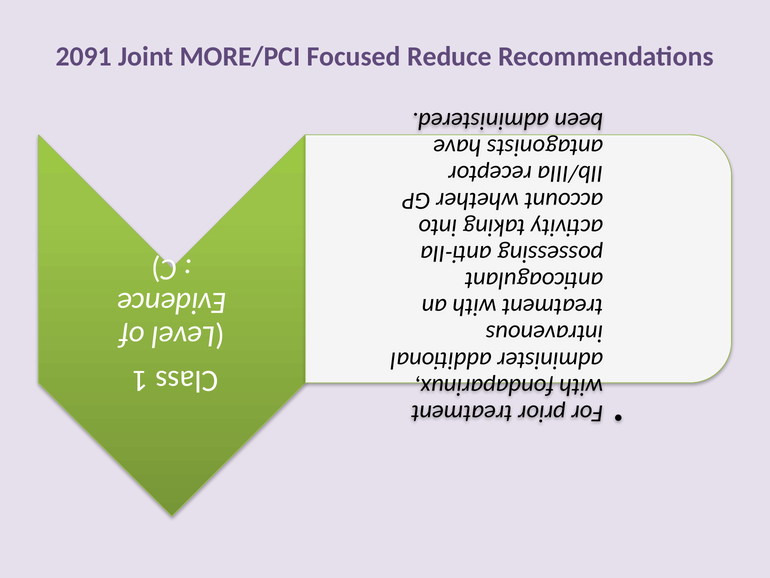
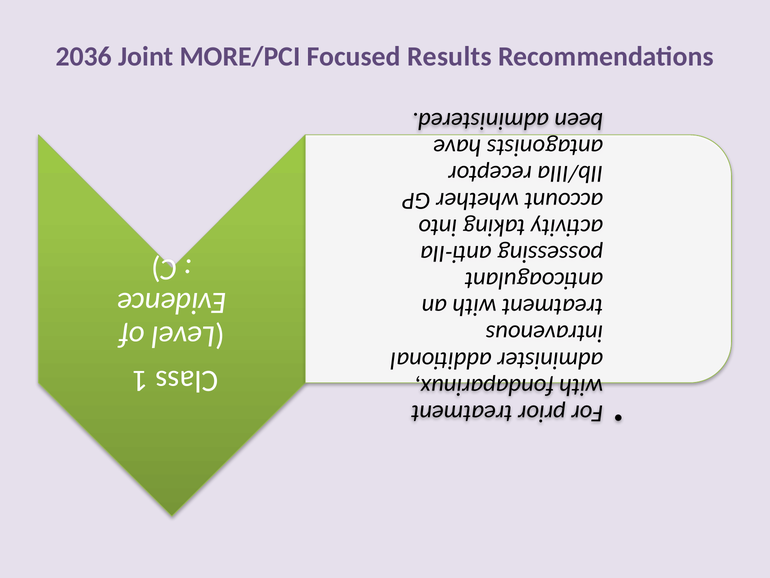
2091: 2091 -> 2036 (84, 57)
Reduce: Reduce -> Results (449, 57)
